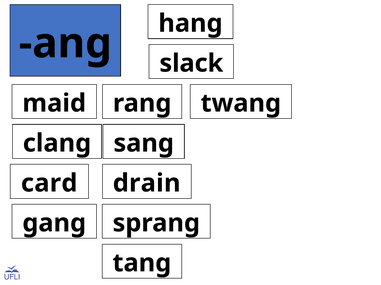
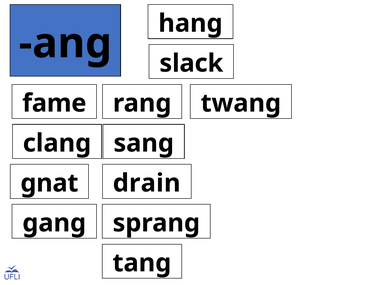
maid: maid -> fame (54, 104)
card: card -> gnat (49, 184)
